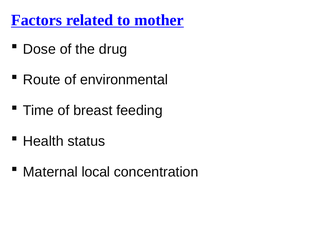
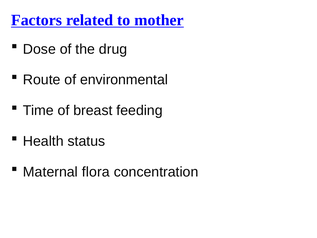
local: local -> flora (96, 172)
